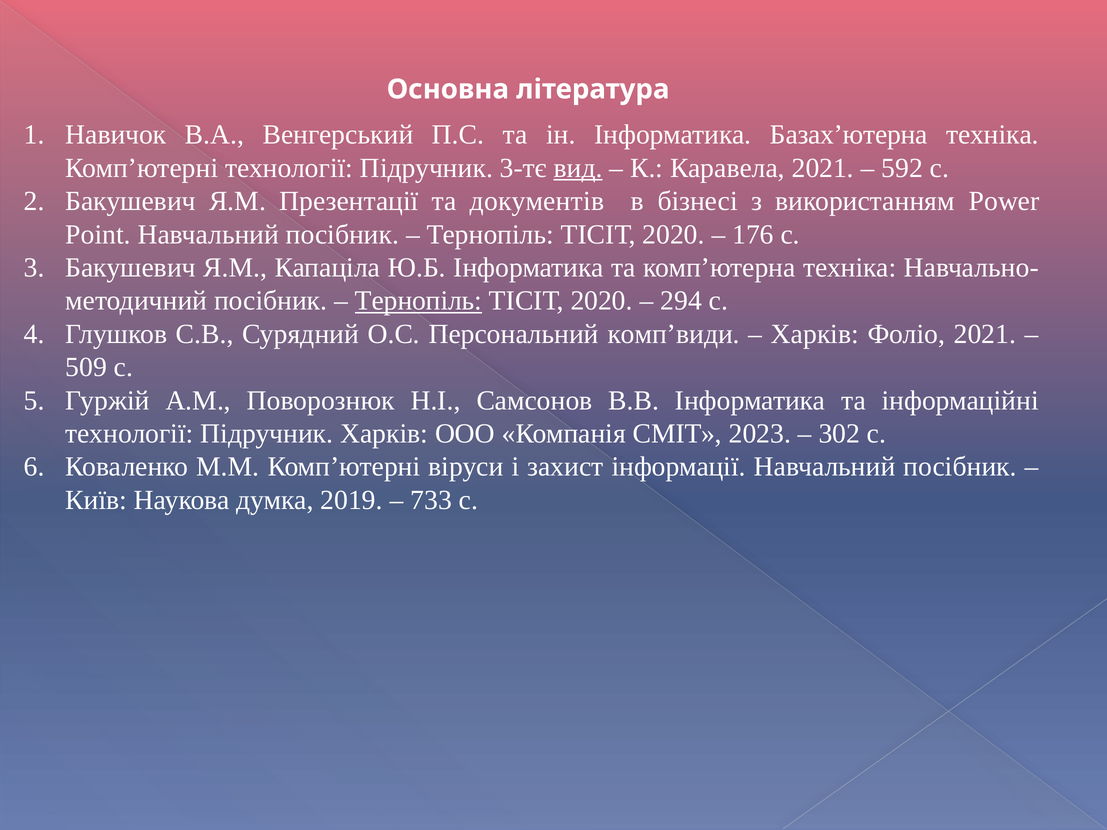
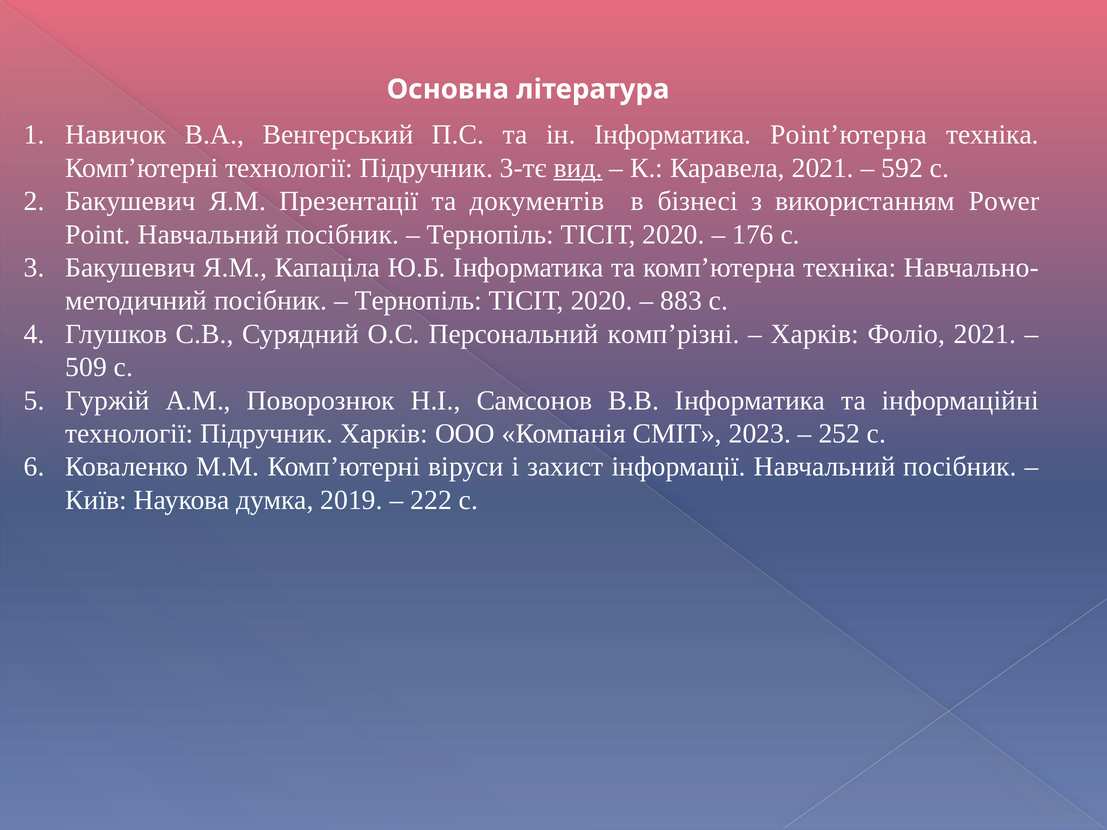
Базах’ютерна: Базах’ютерна -> Point’ютерна (849, 135)
Тернопіль underline: present -> none (418, 301)
294: 294 -> 883 (681, 301)
комп’види: комп’види -> комп’різні (674, 334)
302: 302 -> 252 (839, 434)
733: 733 -> 222 (431, 500)
